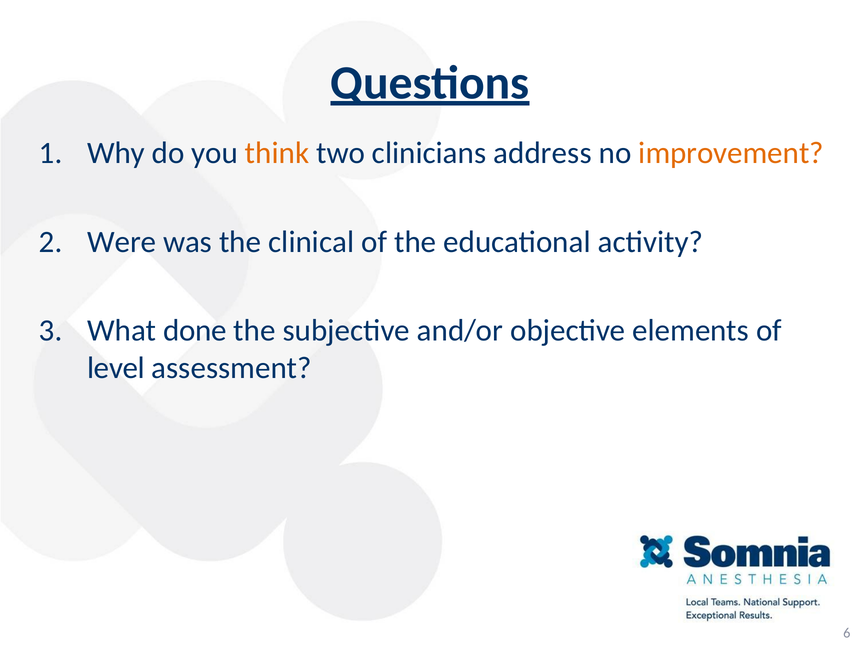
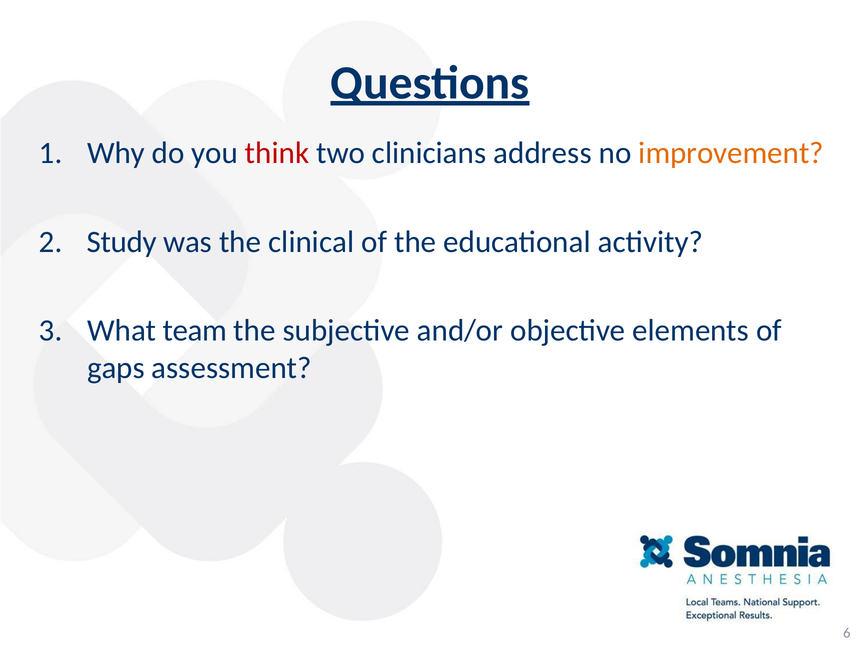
think colour: orange -> red (277, 153)
Were: Were -> Study (122, 242)
done: done -> team (195, 331)
level: level -> gaps (116, 368)
